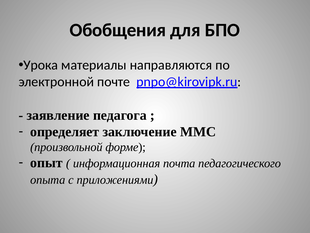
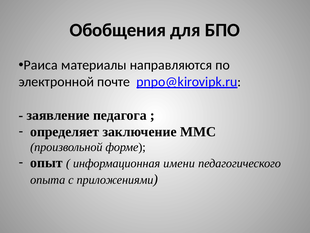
Урока: Урока -> Раиса (41, 65)
почта: почта -> имени (179, 163)
